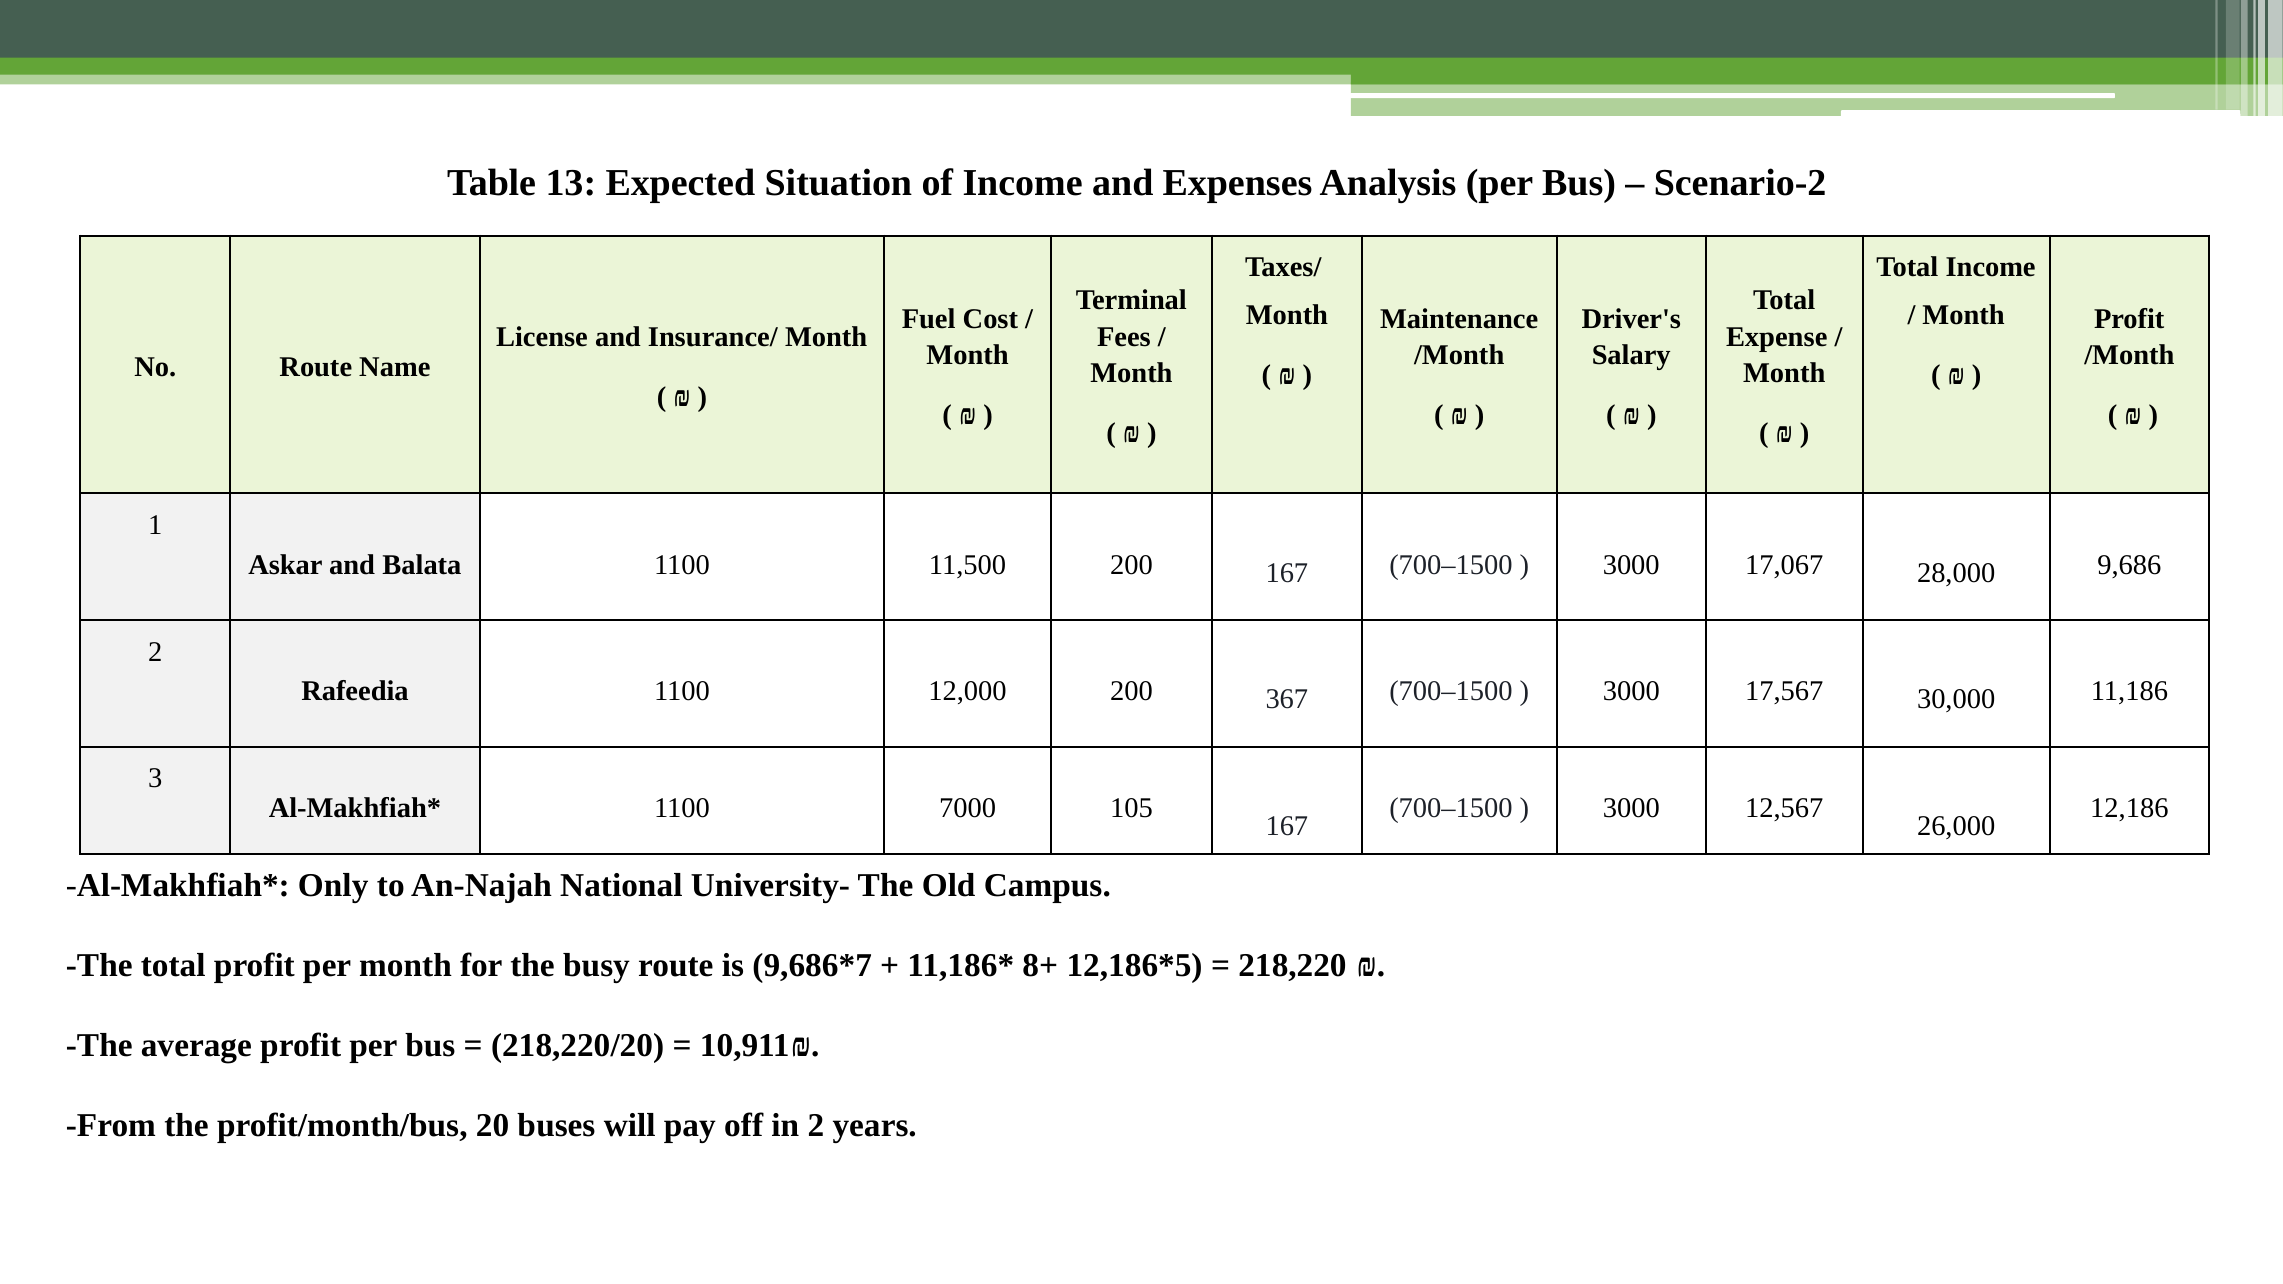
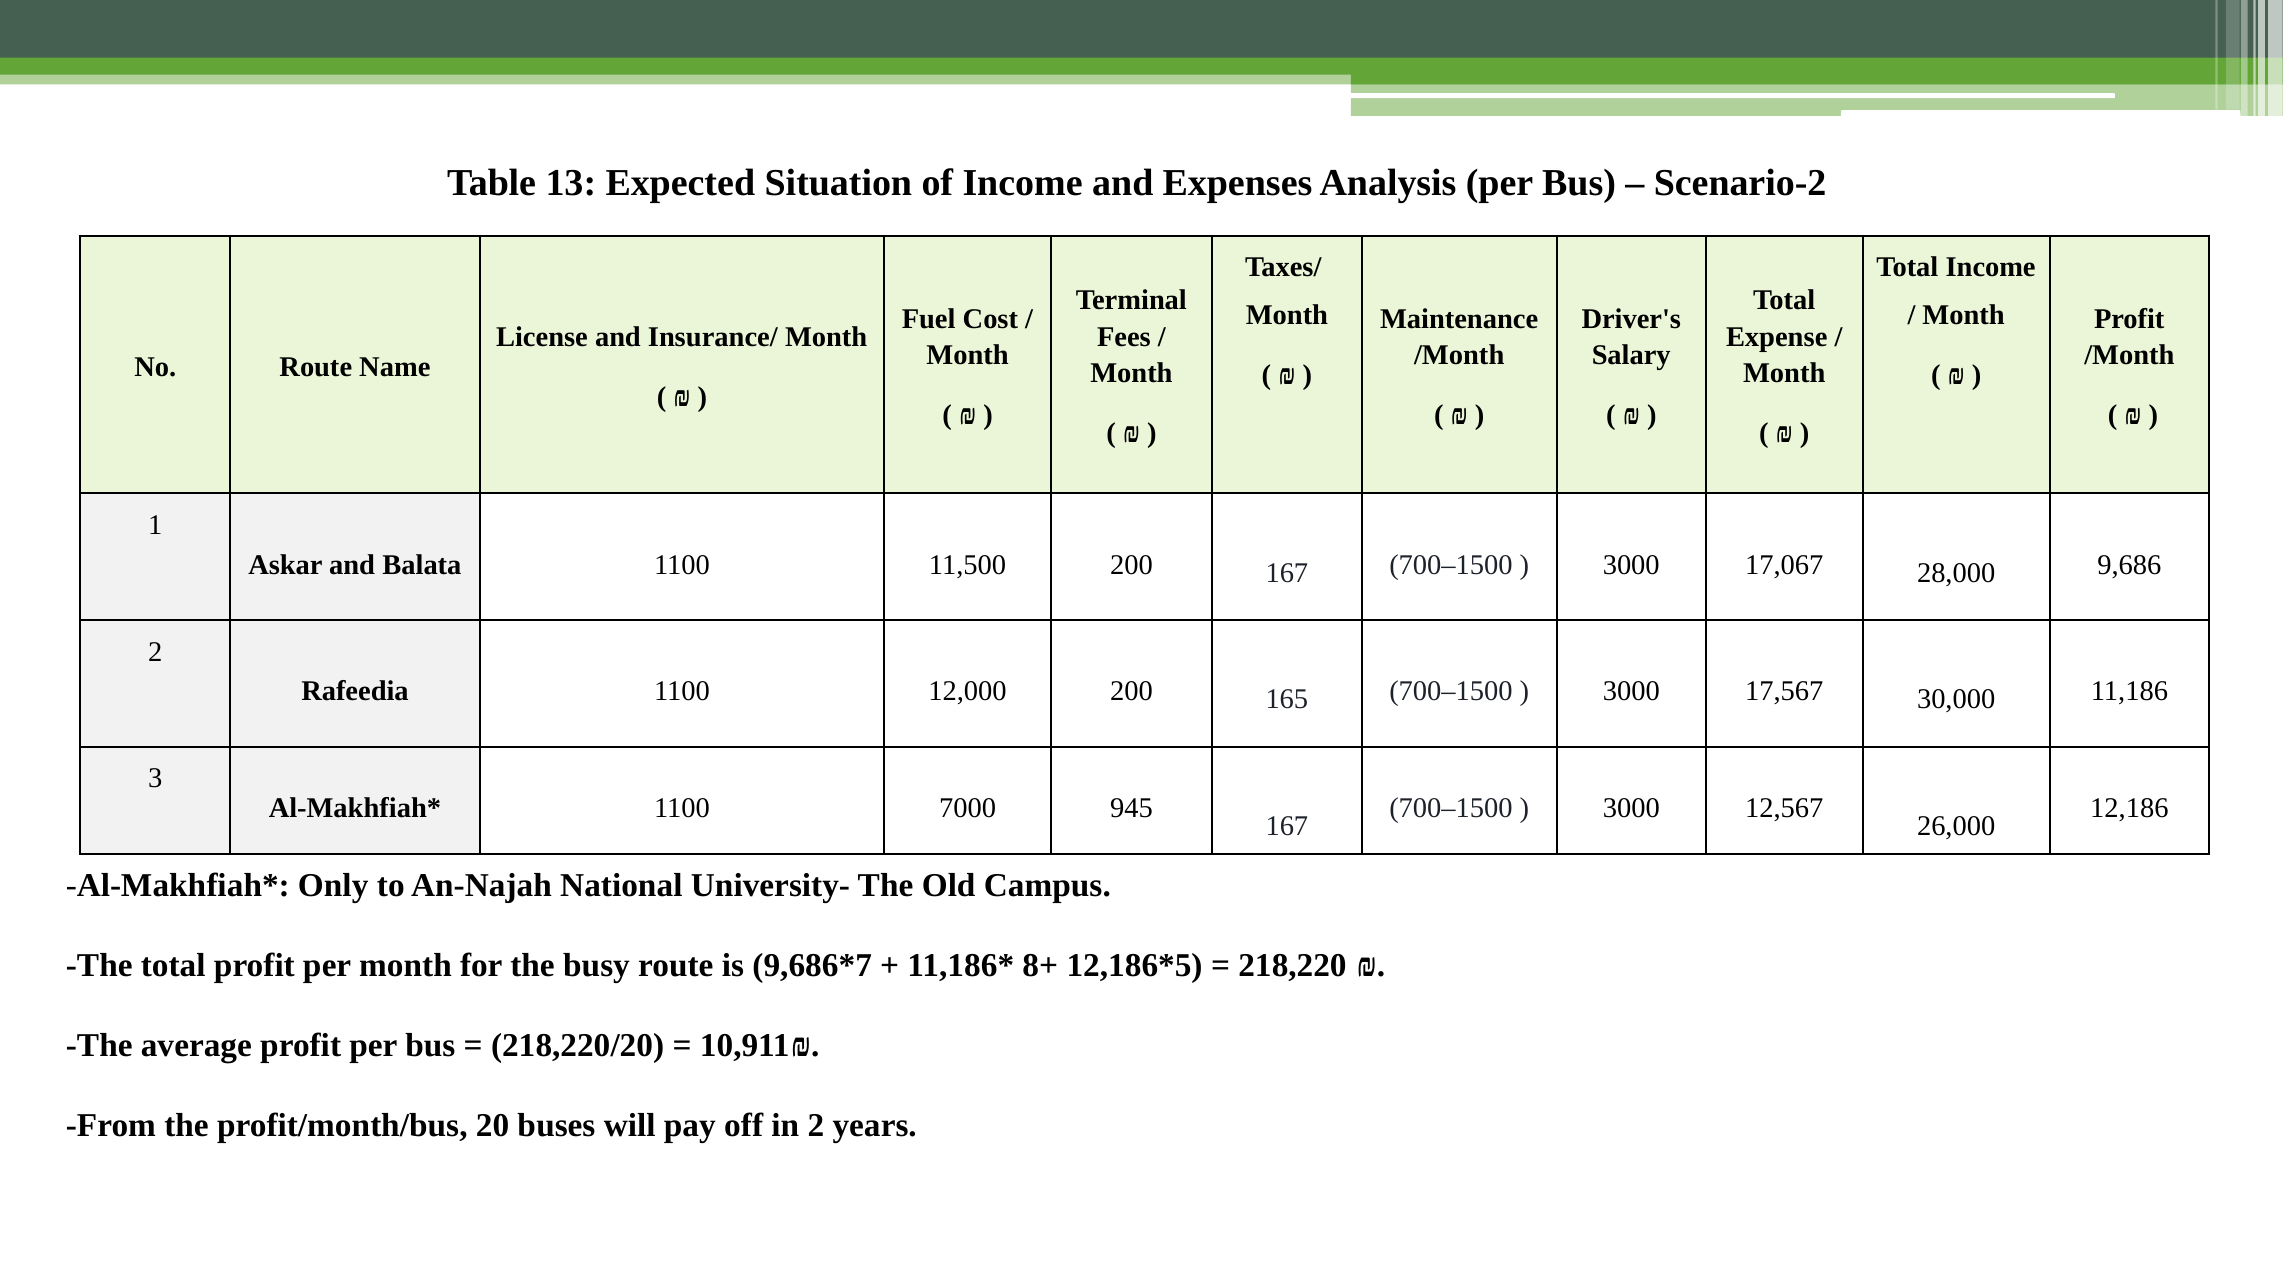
367: 367 -> 165 (1287, 699)
105: 105 -> 945 (1131, 809)
